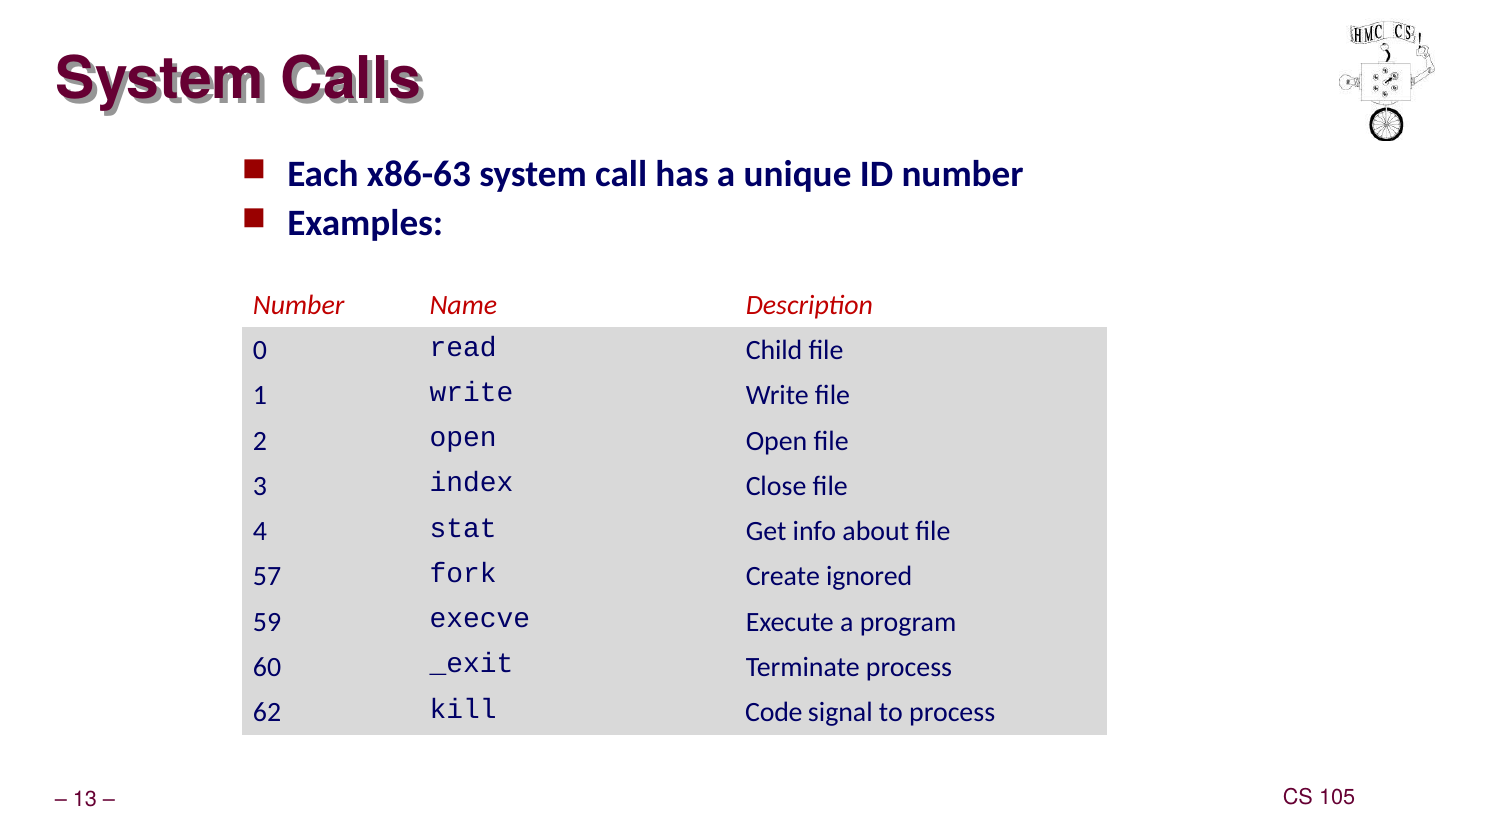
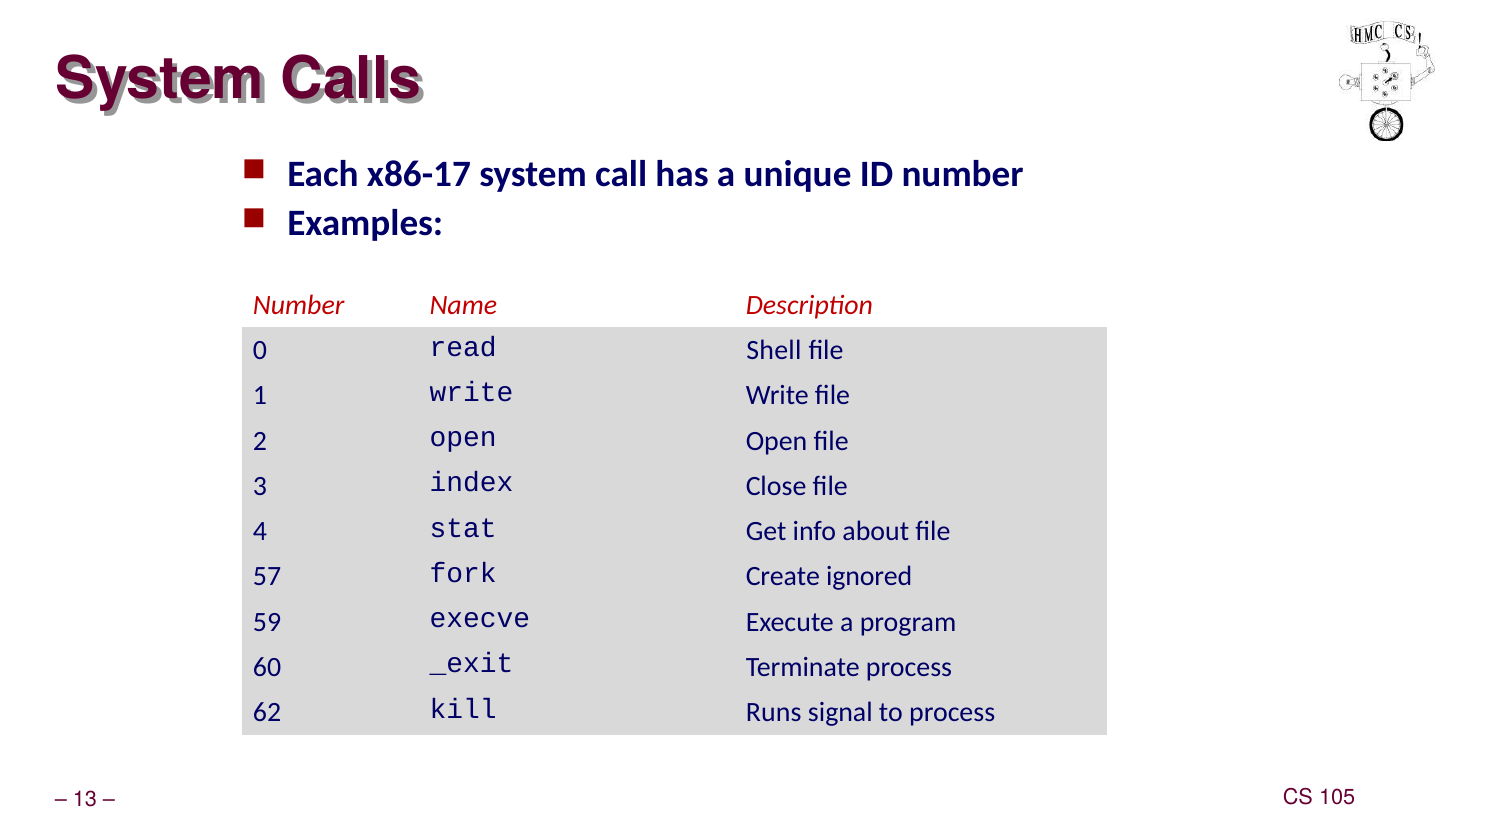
x86-63: x86-63 -> x86-17 (419, 175)
Child: Child -> Shell (774, 350)
Code: Code -> Runs (774, 712)
